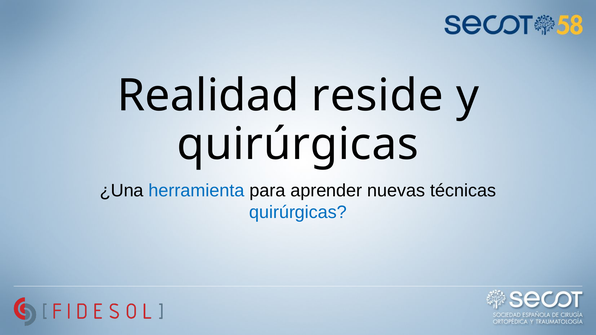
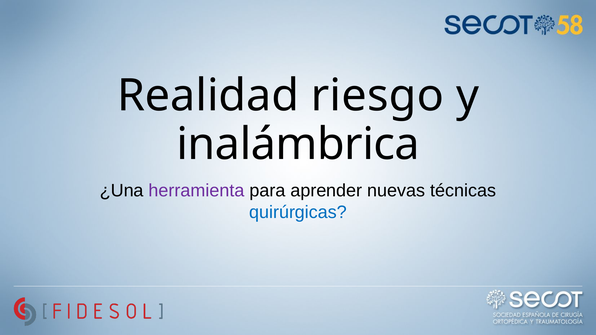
reside: reside -> riesgo (377, 96)
quirúrgicas: quirúrgicas -> inalámbrica (298, 144)
herramienta colour: blue -> purple (197, 191)
